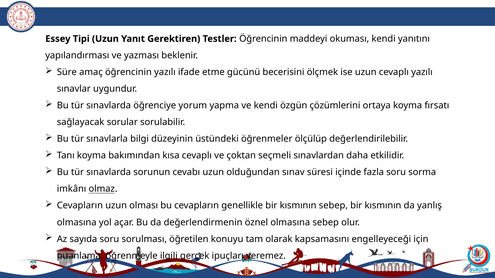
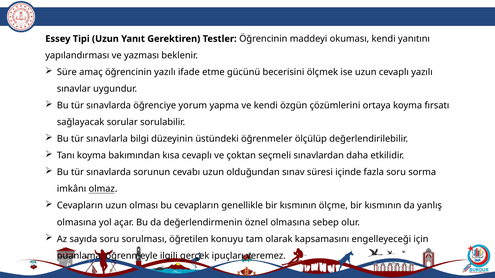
kısmının sebep: sebep -> ölçme (333, 206)
